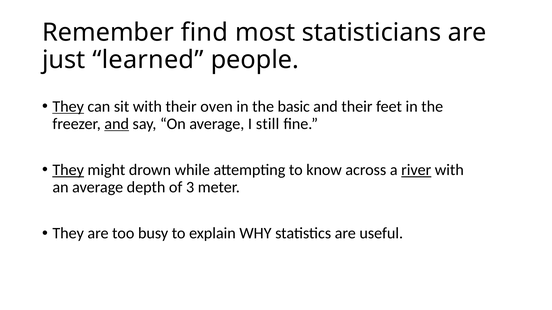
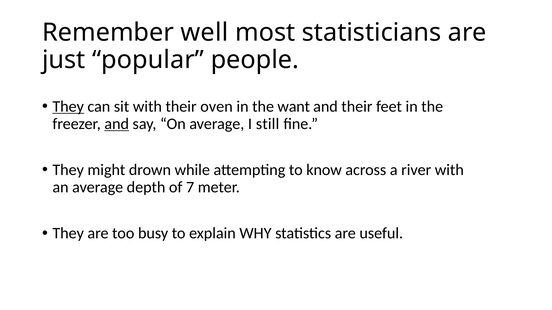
find: find -> well (204, 33)
learned: learned -> popular (148, 60)
basic: basic -> want (294, 107)
They underline: present -> none (68, 170)
river underline: present -> none (416, 170)
3: 3 -> 7 (190, 188)
